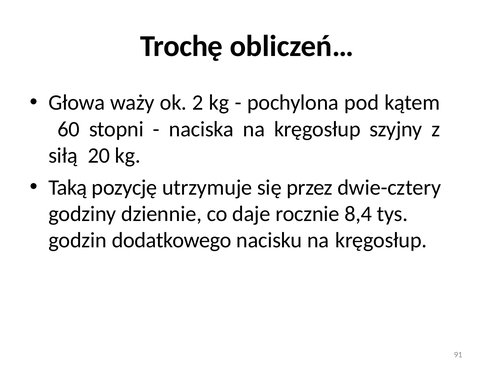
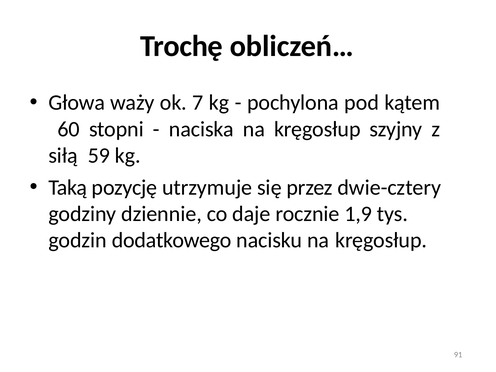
2: 2 -> 7 (198, 103)
20: 20 -> 59 (99, 156)
8,4: 8,4 -> 1,9 (358, 214)
